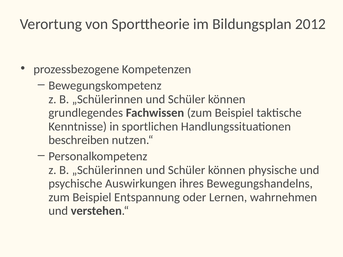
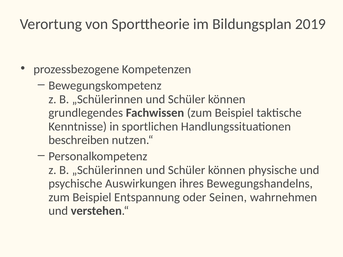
2012: 2012 -> 2019 (311, 24)
Lernen: Lernen -> Seinen (228, 197)
